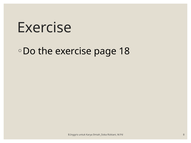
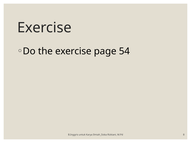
18: 18 -> 54 (124, 51)
